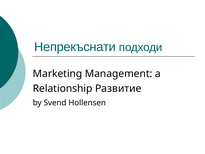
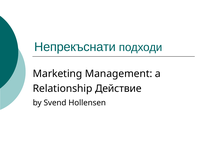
Развитие: Развитие -> Действие (118, 88)
